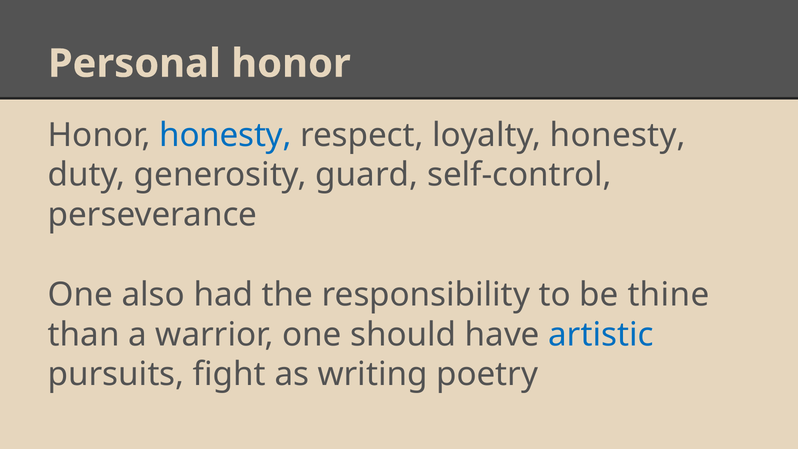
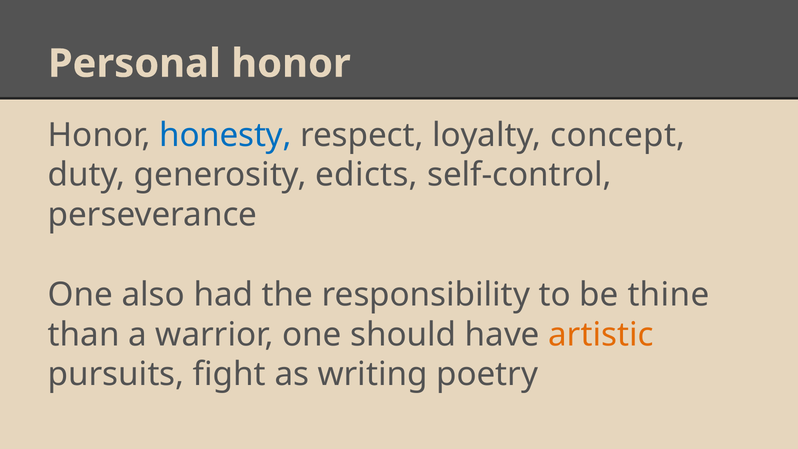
loyalty honesty: honesty -> concept (618, 135)
guard: guard -> edicts (367, 175)
artistic colour: blue -> orange (601, 334)
